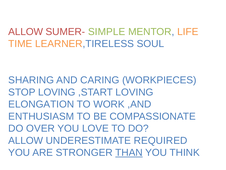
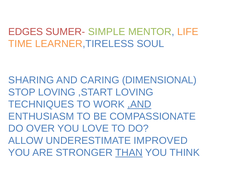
ALLOW: ALLOW -> EDGES (26, 32)
WORKPIECES: WORKPIECES -> DIMENSIONAL (159, 80)
ELONGATION: ELONGATION -> TECHNIQUES (41, 104)
,AND underline: none -> present (139, 104)
REQUIRED: REQUIRED -> IMPROVED (161, 140)
